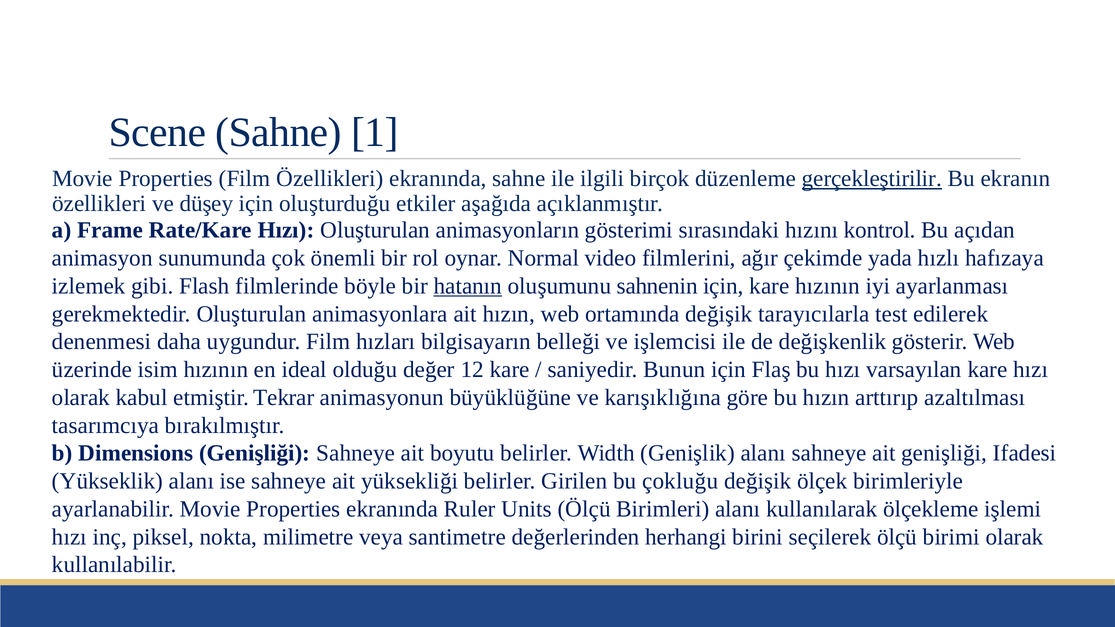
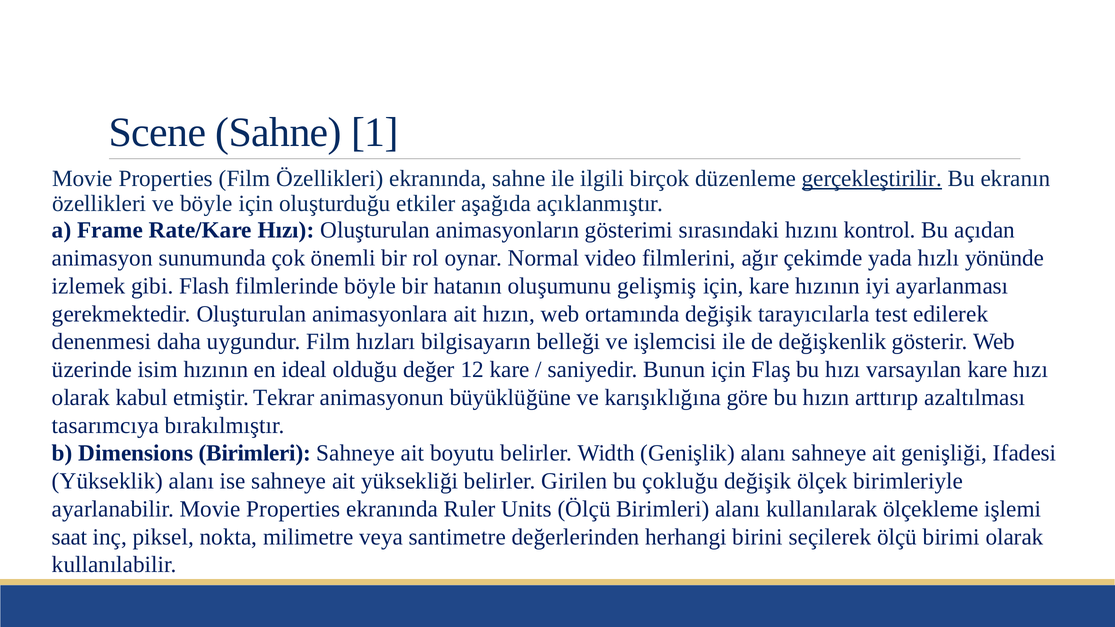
ve düşey: düşey -> böyle (206, 204)
hafızaya: hafızaya -> yönünde (1005, 258)
hatanın underline: present -> none (468, 286)
sahnenin: sahnenin -> gelişmiş (657, 286)
Dimensions Genişliği: Genişliği -> Birimleri (255, 453)
hızı: hızı -> saat (69, 537)
